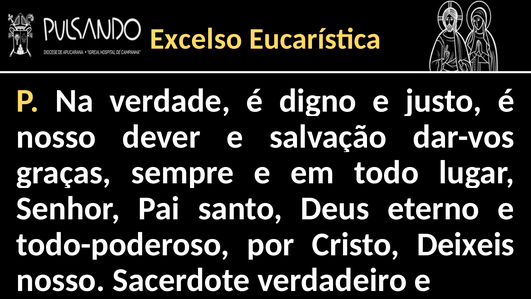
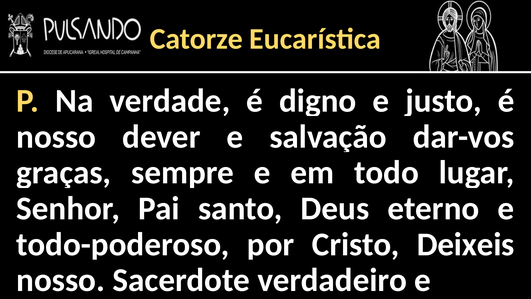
Excelso: Excelso -> Catorze (196, 39)
